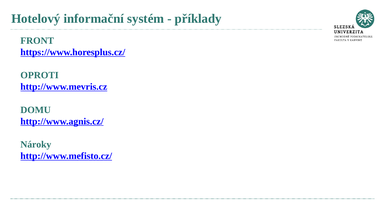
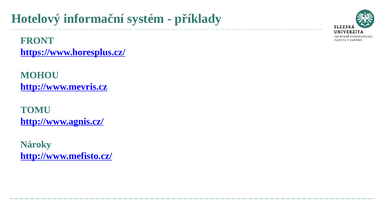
OPROTI: OPROTI -> MOHOU (40, 75)
DOMU: DOMU -> TOMU (36, 110)
